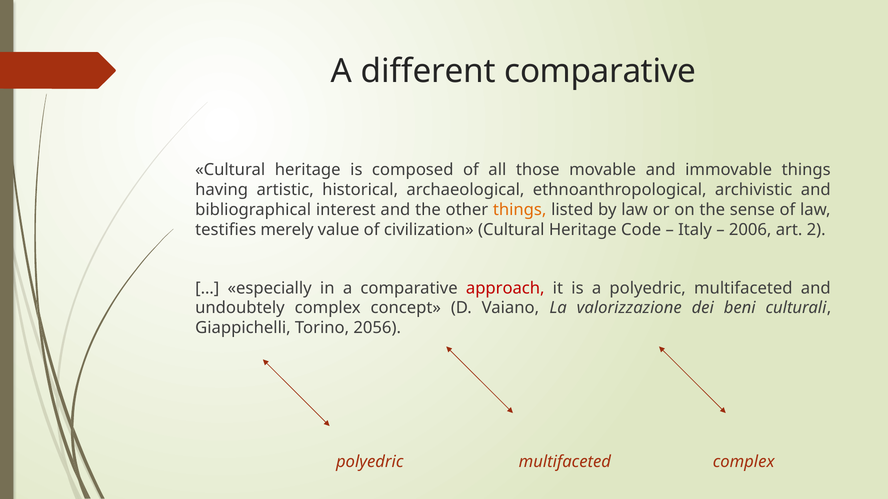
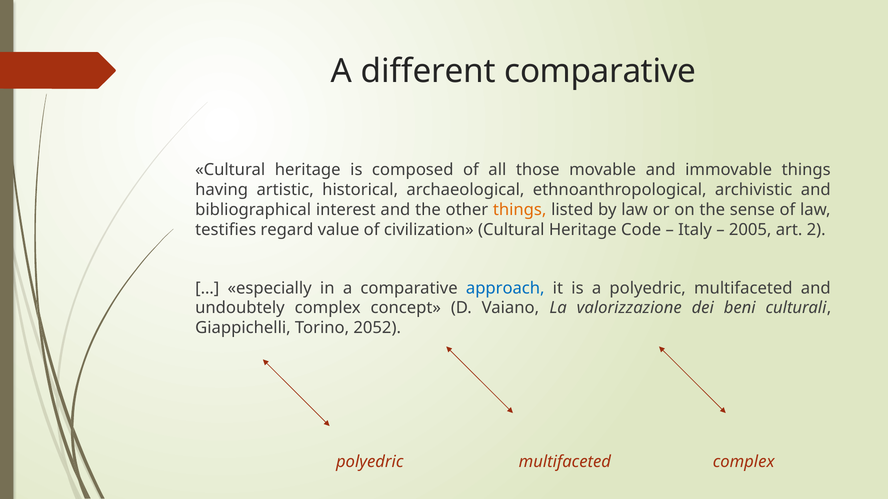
merely: merely -> regard (287, 230)
2006: 2006 -> 2005 (750, 230)
approach colour: red -> blue (505, 288)
2056: 2056 -> 2052 (377, 328)
